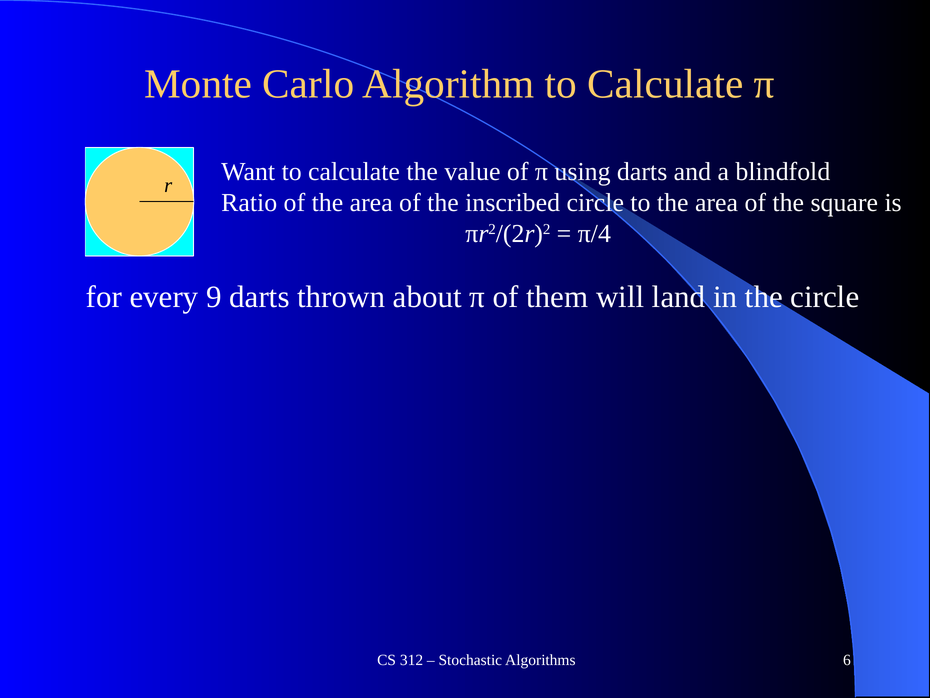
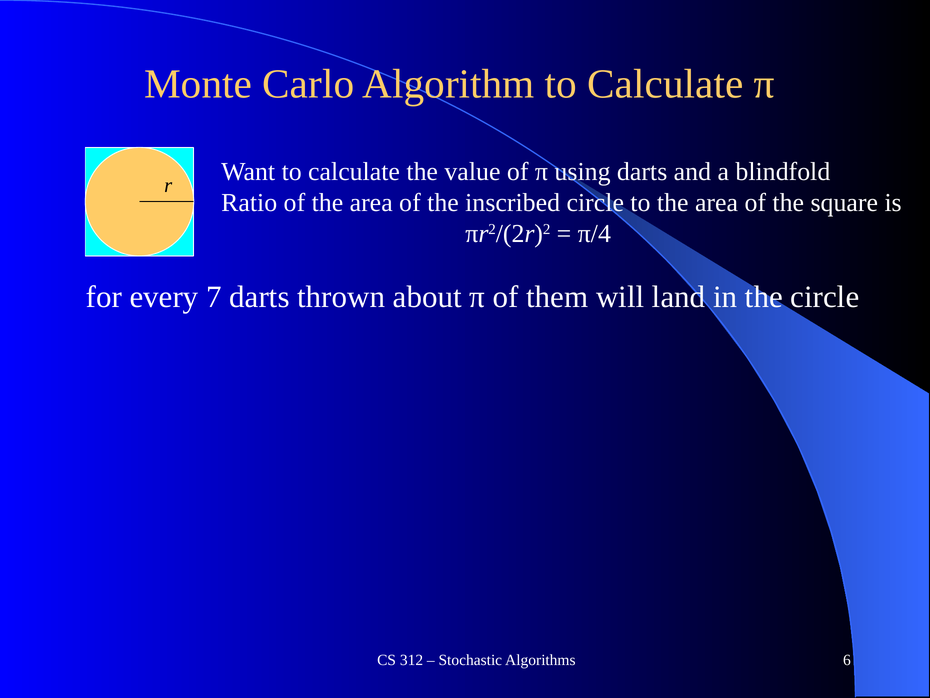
9: 9 -> 7 (214, 297)
